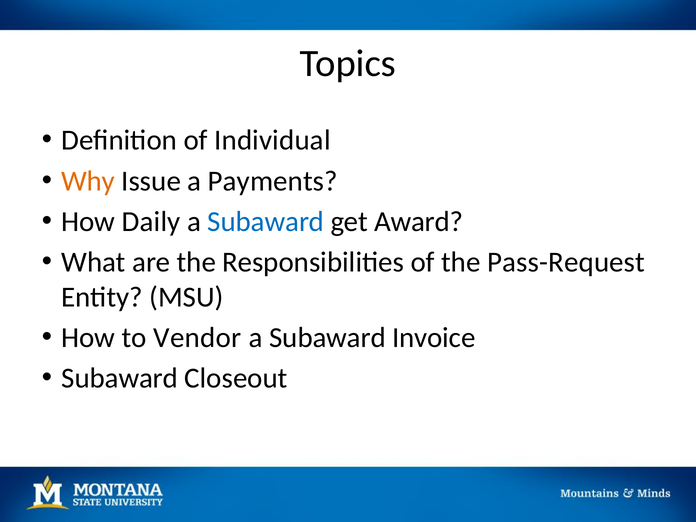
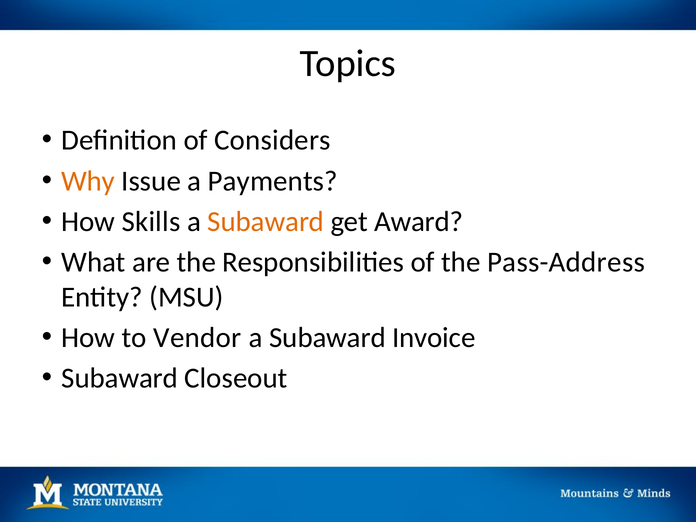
Individual: Individual -> Considers (272, 140)
Daily: Daily -> Skills (151, 222)
Subaward colour: blue -> orange (266, 222)
Pass-Request: Pass-Request -> Pass-Address (566, 262)
